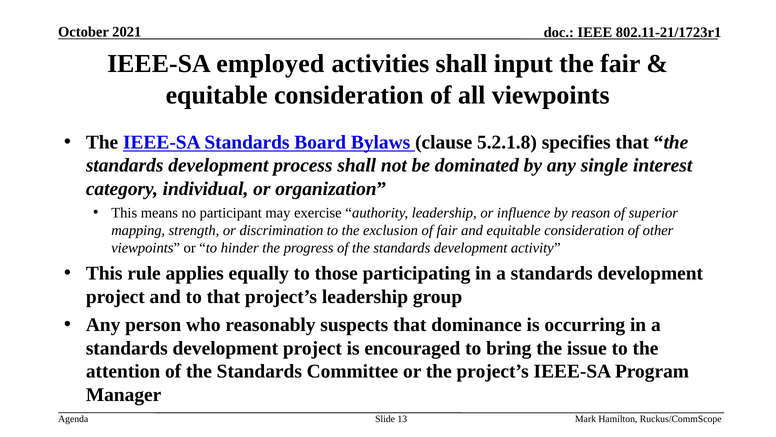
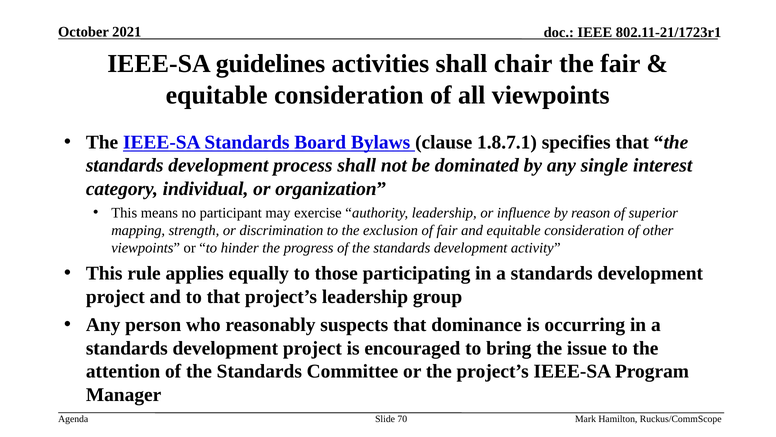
employed: employed -> guidelines (271, 64)
input: input -> chair (523, 64)
5.2.1.8: 5.2.1.8 -> 1.8.7.1 (507, 142)
13: 13 -> 70 (402, 419)
